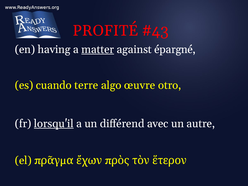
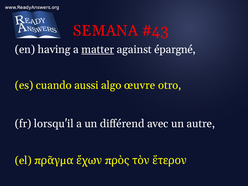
PROFITÉ: PROFITÉ -> SEMANA (105, 31)
terre: terre -> aussi (86, 85)
lorsqu'il underline: present -> none (54, 124)
